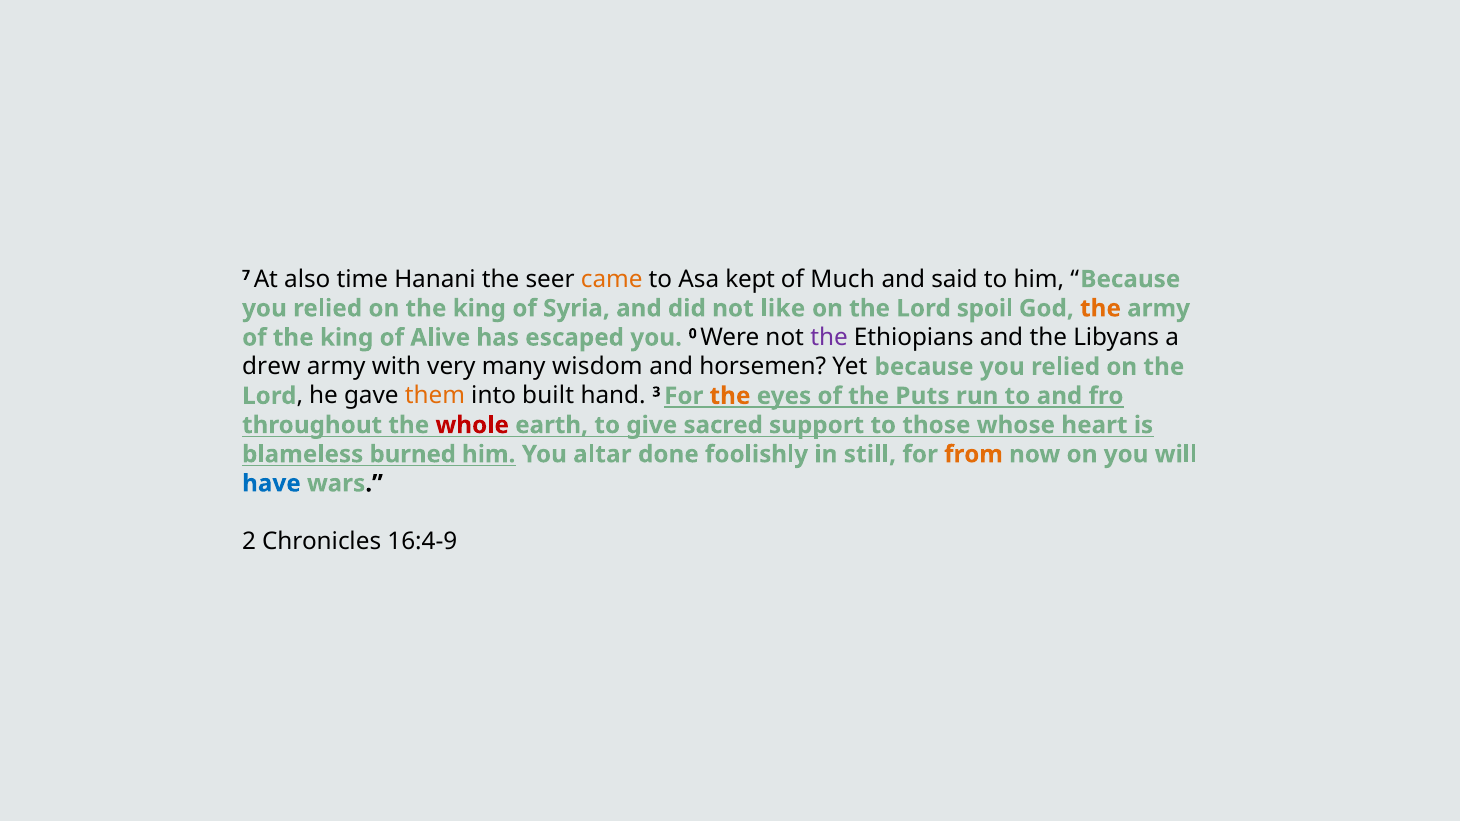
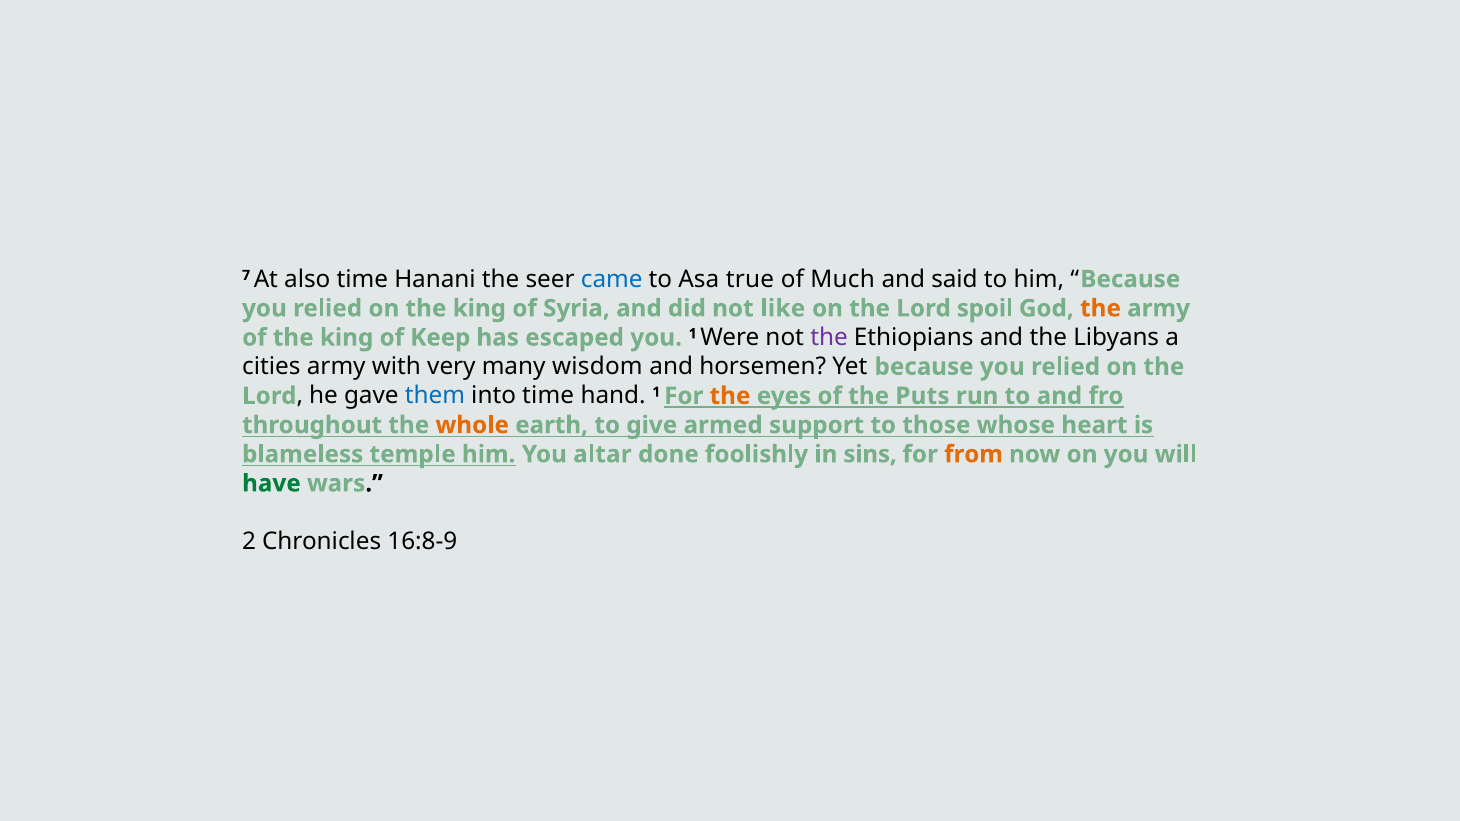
came colour: orange -> blue (612, 279)
kept: kept -> true (750, 279)
Alive: Alive -> Keep (440, 338)
you 0: 0 -> 1 (693, 334)
drew: drew -> cities (271, 367)
them colour: orange -> blue (435, 396)
into built: built -> time (548, 396)
hand 3: 3 -> 1 (656, 392)
whole colour: red -> orange (472, 425)
sacred: sacred -> armed (723, 425)
burned: burned -> temple (413, 454)
still: still -> sins (870, 454)
have colour: blue -> green (271, 484)
16:4-9: 16:4-9 -> 16:8-9 (422, 542)
